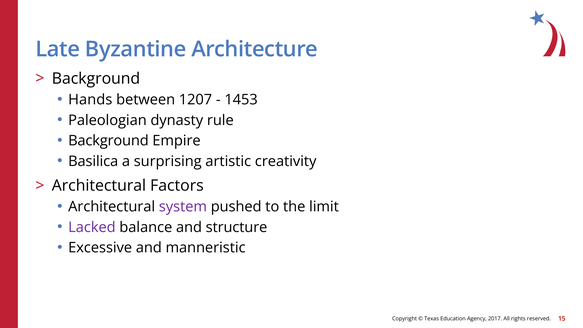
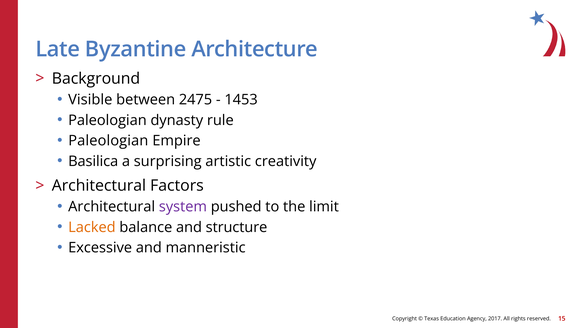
Hands: Hands -> Visible (90, 100)
1207: 1207 -> 2475 (195, 100)
Background: Background -> Paleologian (108, 141)
Lacked colour: purple -> orange (92, 227)
